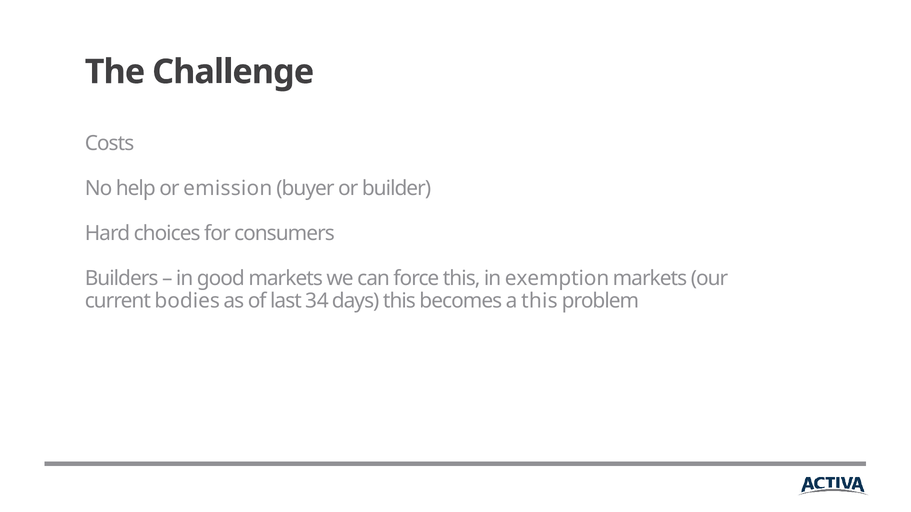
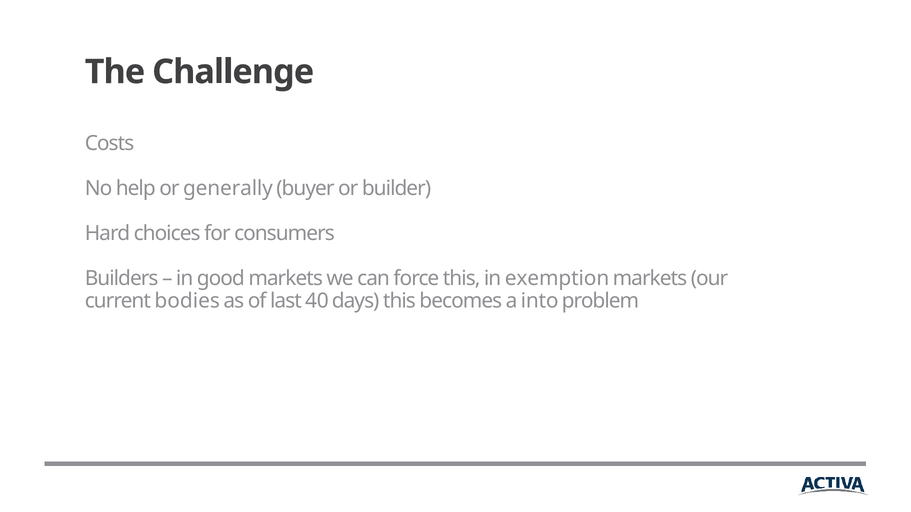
emission: emission -> generally (228, 188)
34: 34 -> 40 (317, 301)
a this: this -> into (540, 301)
